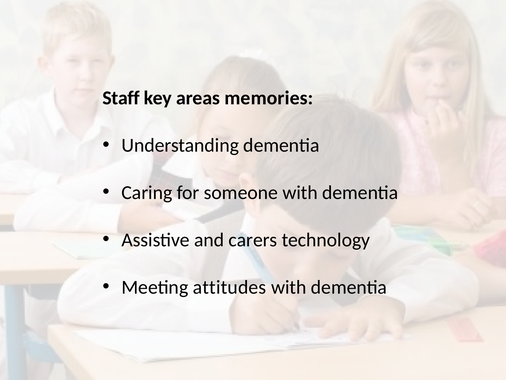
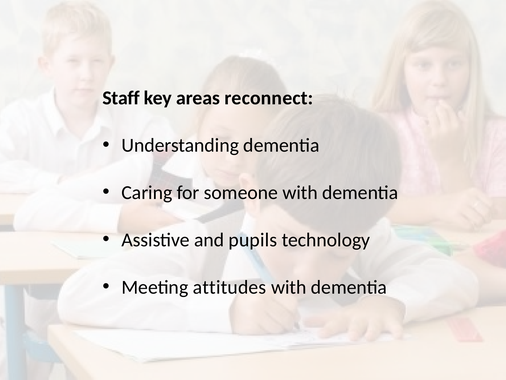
memories: memories -> reconnect (269, 98)
carers: carers -> pupils (253, 240)
